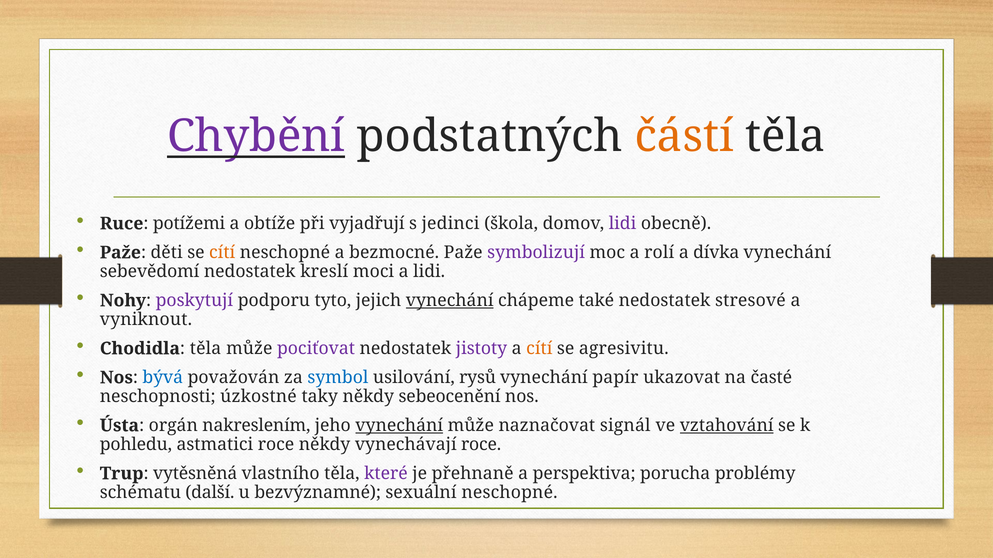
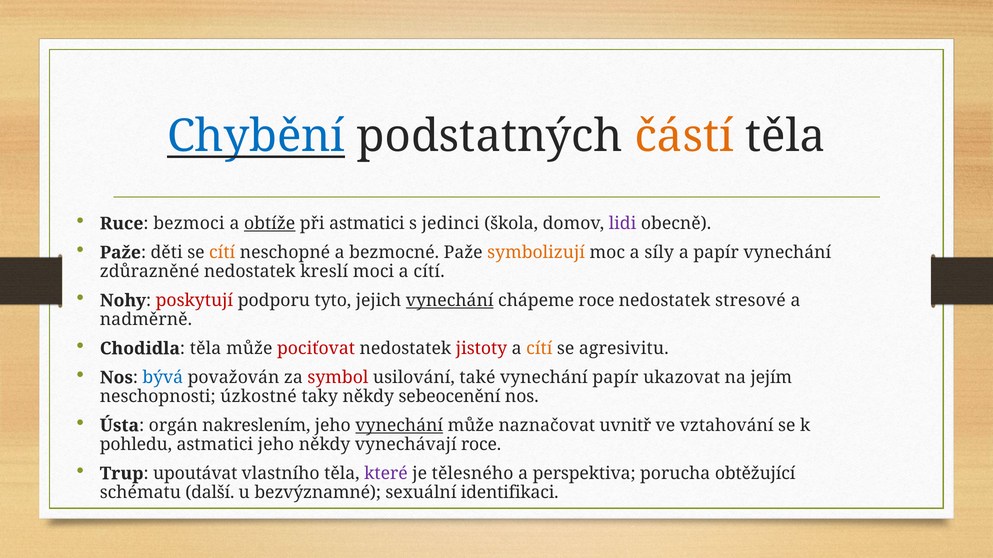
Chybění colour: purple -> blue (256, 136)
potížemi: potížemi -> bezmoci (189, 224)
obtíže underline: none -> present (270, 224)
při vyjadřují: vyjadřují -> astmatici (367, 224)
symbolizují colour: purple -> orange (536, 253)
rolí: rolí -> síly (659, 253)
a dívka: dívka -> papír (716, 253)
sebevědomí: sebevědomí -> zdůrazněné (150, 272)
moci a lidi: lidi -> cítí (429, 272)
poskytují colour: purple -> red (194, 301)
chápeme také: také -> roce (596, 301)
vyniknout: vyniknout -> nadměrně (146, 320)
pociťovat colour: purple -> red (316, 349)
jistoty colour: purple -> red (482, 349)
symbol colour: blue -> red (338, 378)
rysů: rysů -> také (477, 378)
časté: časté -> jejím (771, 378)
signál: signál -> uvnitř (625, 426)
vztahování underline: present -> none (727, 426)
astmatici roce: roce -> jeho (276, 445)
vytěsněná: vytěsněná -> upoutávat (195, 474)
přehnaně: přehnaně -> tělesného (473, 474)
problémy: problémy -> obtěžující (755, 474)
sexuální neschopné: neschopné -> identifikaci (510, 493)
